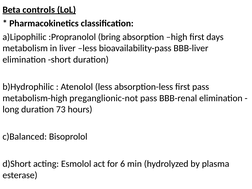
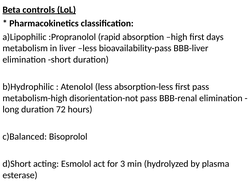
bring: bring -> rapid (109, 37)
preganglionic-not: preganglionic-not -> disorientation-not (104, 98)
73: 73 -> 72 (61, 109)
6: 6 -> 3 (123, 164)
